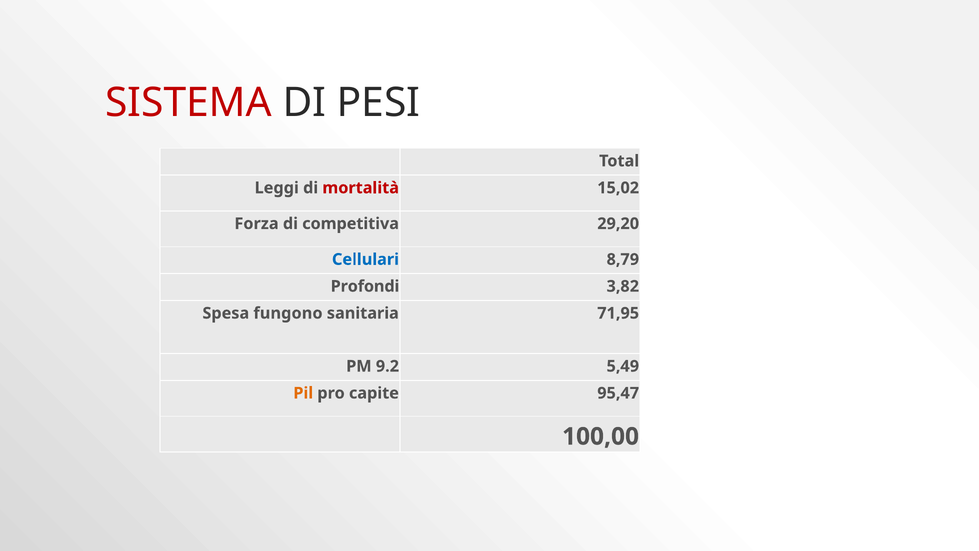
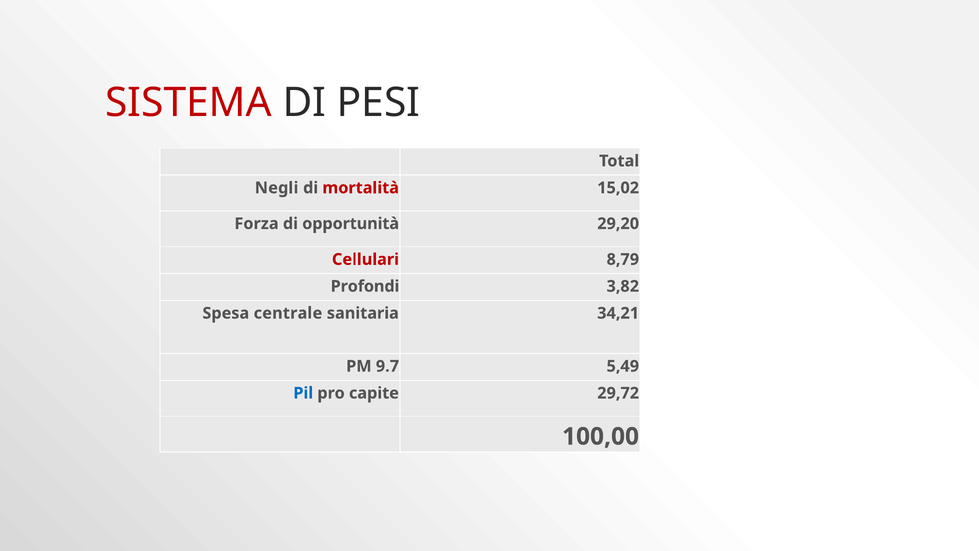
Leggi: Leggi -> Negli (277, 188)
competitiva: competitiva -> opportunità (351, 224)
Cellulari colour: blue -> red (365, 259)
fungono: fungono -> centrale (288, 313)
71,95: 71,95 -> 34,21 (618, 313)
9.2: 9.2 -> 9.7 (387, 366)
Pil colour: orange -> blue (303, 393)
95,47: 95,47 -> 29,72 (618, 393)
